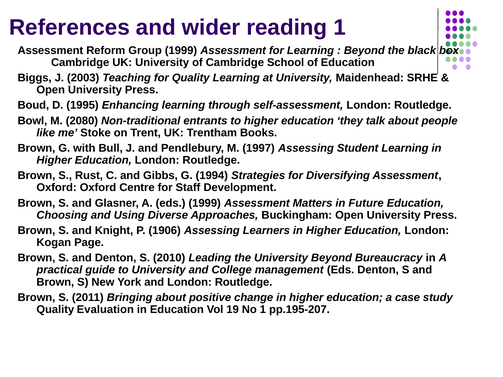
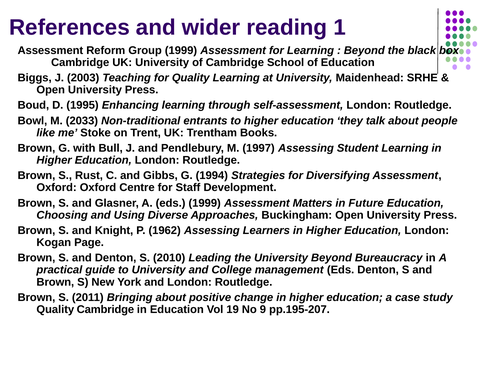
2080: 2080 -> 2033 (82, 121)
1906: 1906 -> 1962 (165, 231)
Quality Evaluation: Evaluation -> Cambridge (105, 310)
No 1: 1 -> 9 (263, 310)
